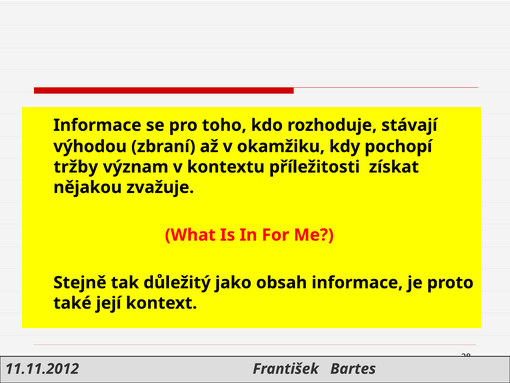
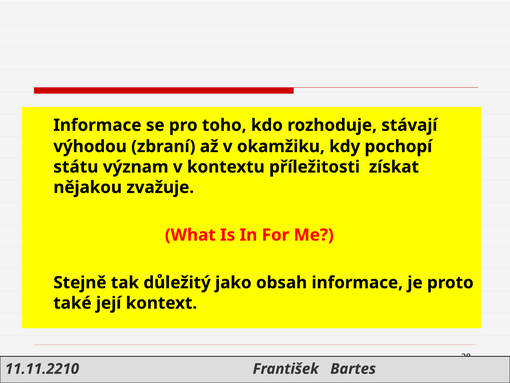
tržby: tržby -> státu (76, 167)
11.11.2012: 11.11.2012 -> 11.11.2210 (42, 368)
